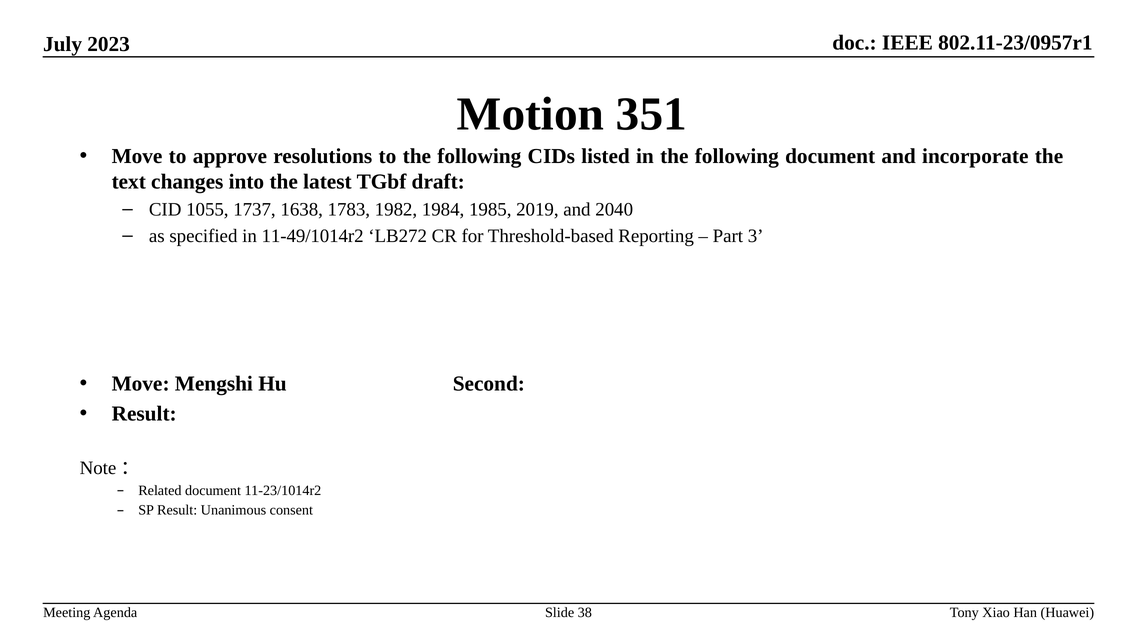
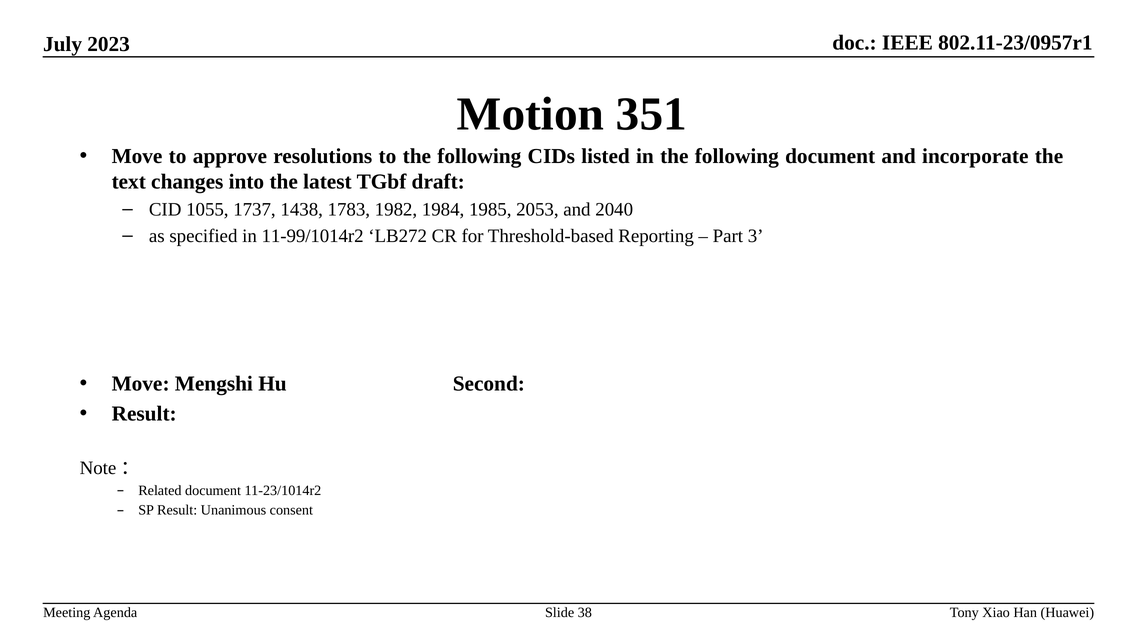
1638: 1638 -> 1438 (302, 210)
2019: 2019 -> 2053 (537, 210)
11-49/1014r2: 11-49/1014r2 -> 11-99/1014r2 (313, 236)
